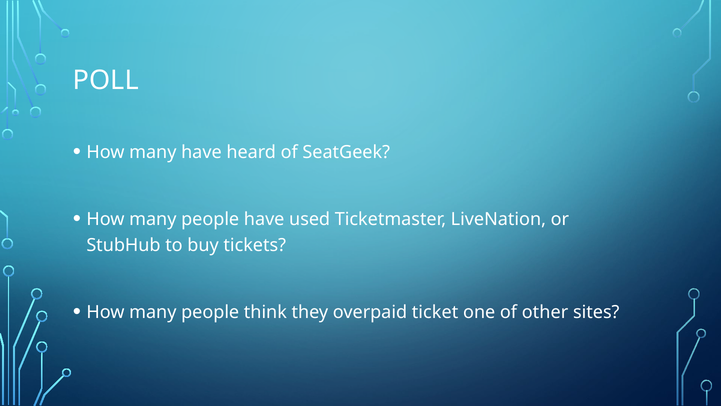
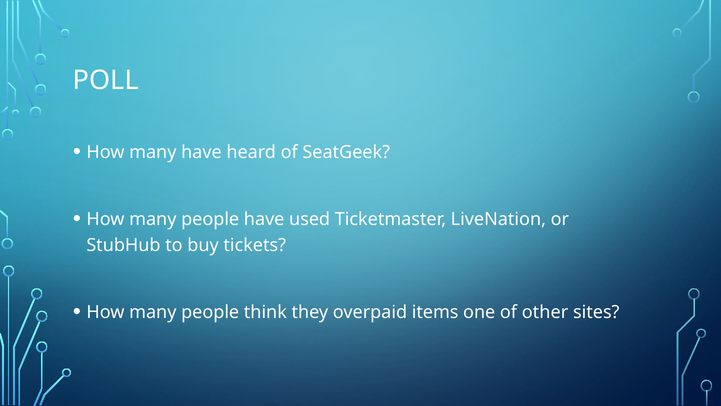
ticket: ticket -> items (435, 312)
